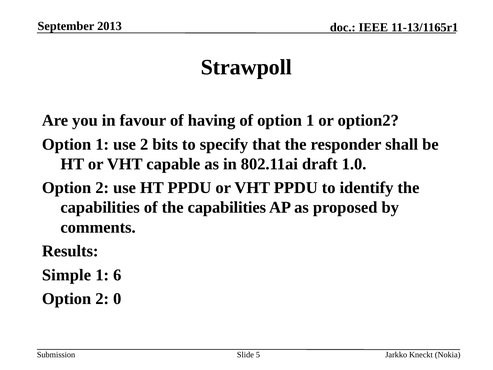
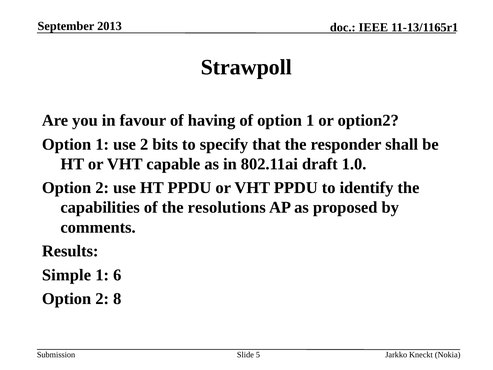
of the capabilities: capabilities -> resolutions (227, 207)
0: 0 -> 8 (117, 299)
